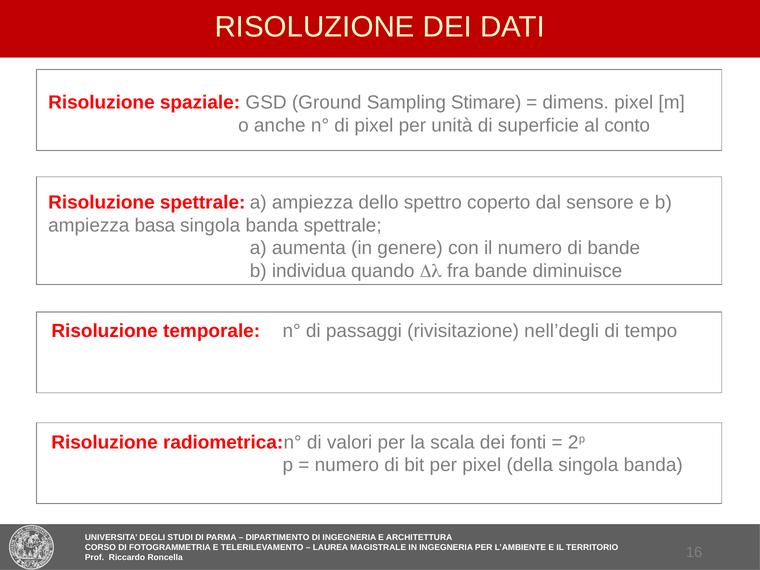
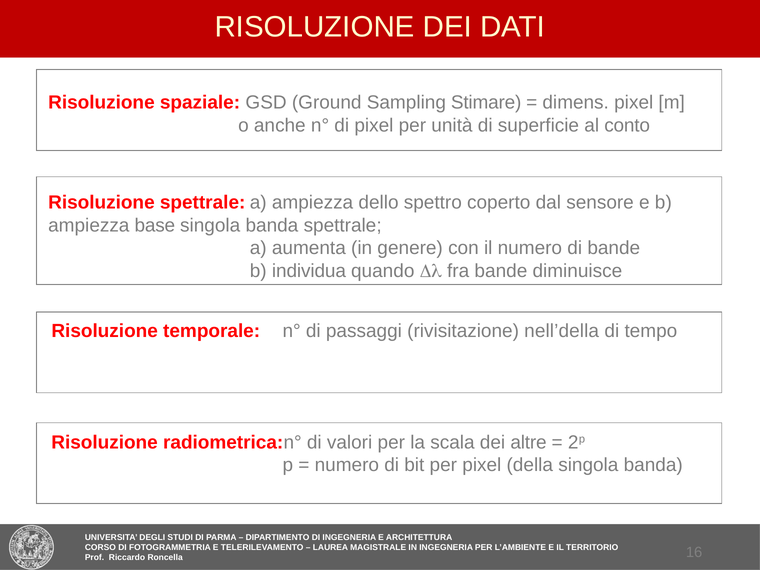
basa: basa -> base (155, 225)
nell’degli: nell’degli -> nell’della (562, 331)
fonti: fonti -> altre (528, 442)
